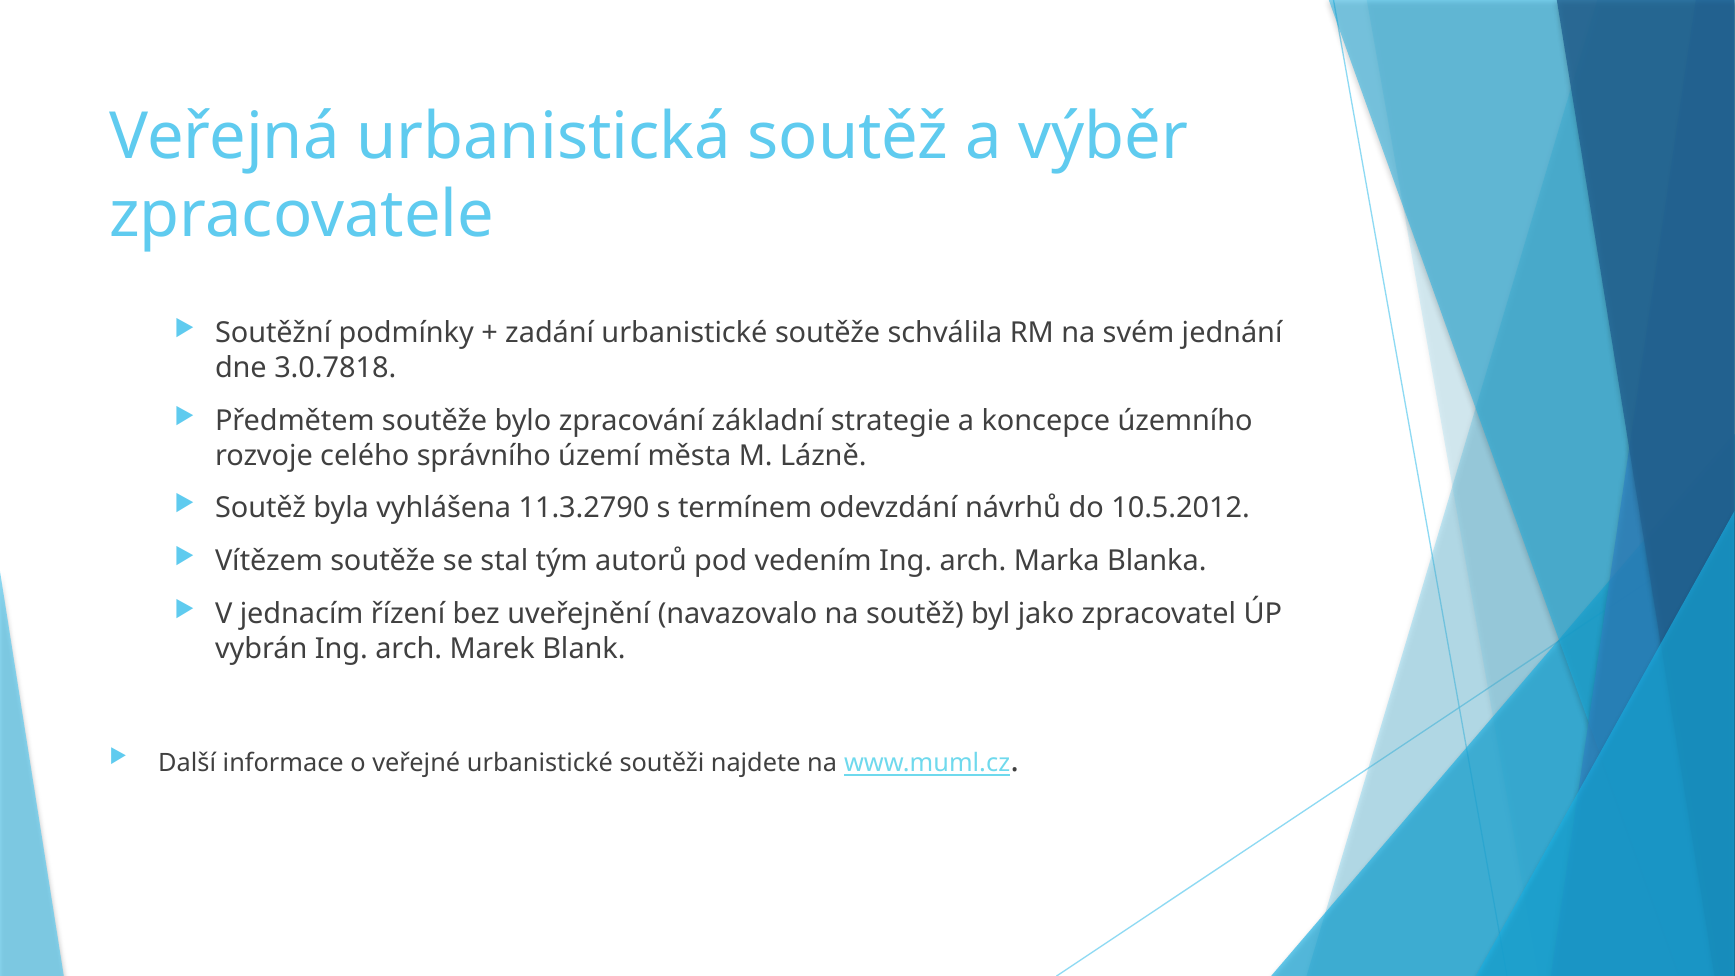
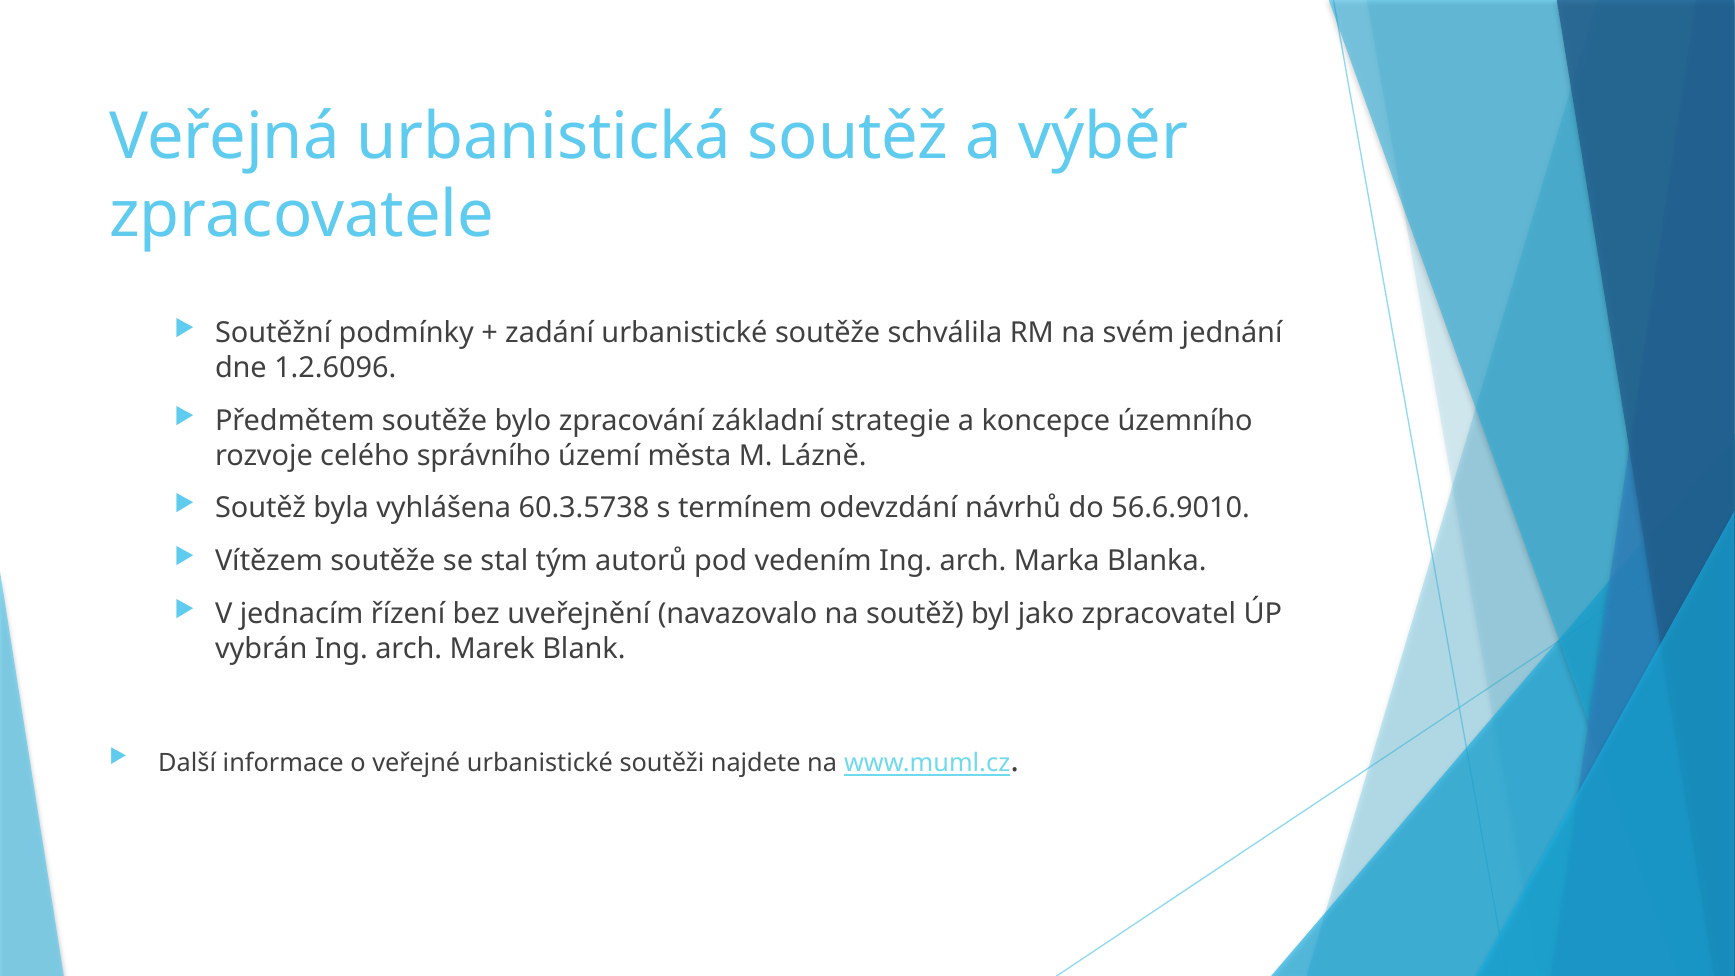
3.0.7818: 3.0.7818 -> 1.2.6096 (335, 368)
11.3.2790: 11.3.2790 -> 60.3.5738 (584, 508)
10.5.2012: 10.5.2012 -> 56.6.9010 (1181, 508)
